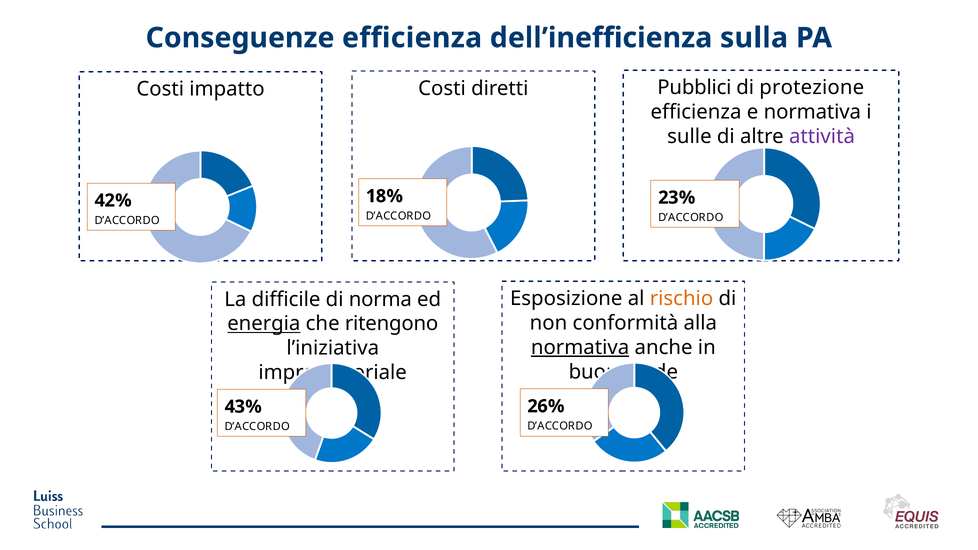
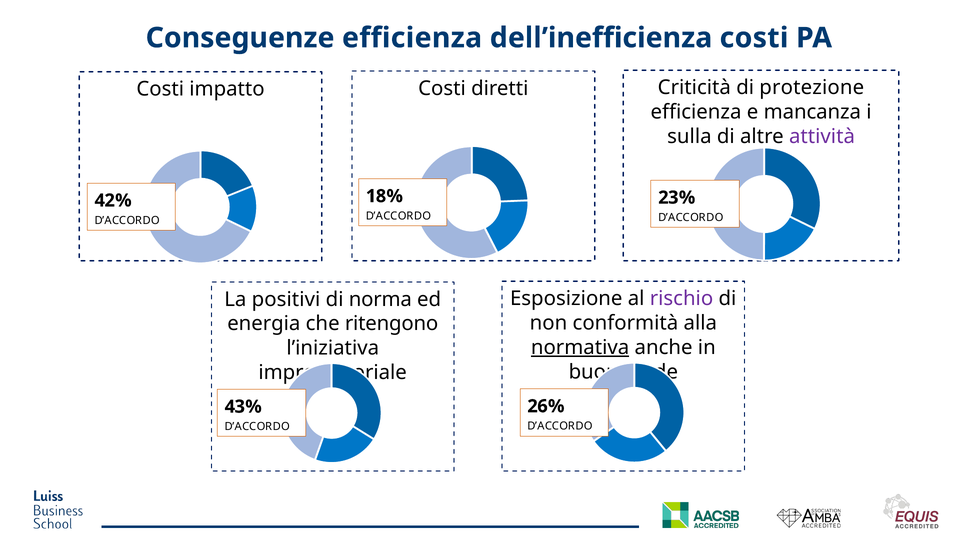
dell’inefficienza sulla: sulla -> costi (754, 38)
Pubblici: Pubblici -> Criticità (694, 88)
e normativa: normativa -> mancanza (812, 112)
sulle: sulle -> sulla (689, 137)
rischio colour: orange -> purple (682, 299)
difficile: difficile -> positivi (286, 299)
energia underline: present -> none (264, 324)
